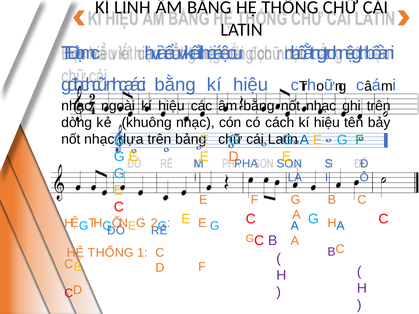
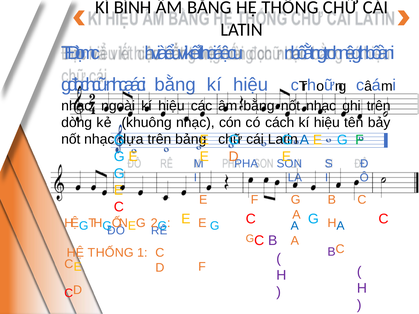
LINH: LINH -> BÍNH (133, 7)
